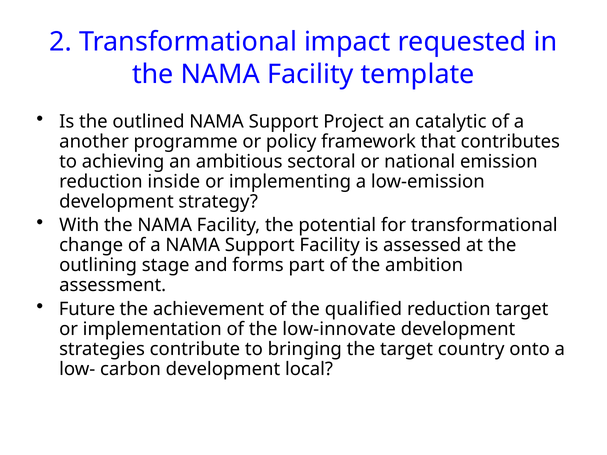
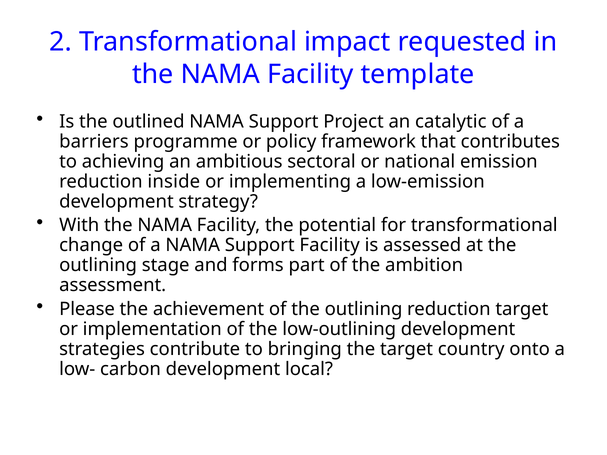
another: another -> barriers (94, 142)
Future: Future -> Please (87, 309)
of the qualified: qualified -> outlining (364, 309)
low-innovate: low-innovate -> low-outlining (339, 329)
